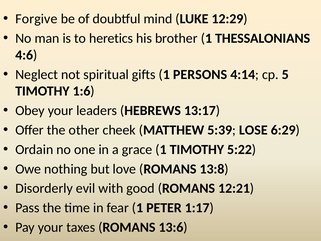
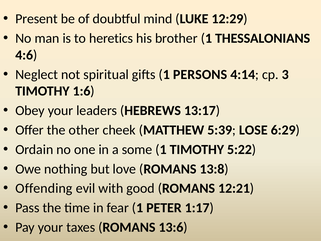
Forgive: Forgive -> Present (37, 19)
5: 5 -> 3 (285, 74)
grace: grace -> some (137, 149)
Disorderly: Disorderly -> Offending (44, 188)
